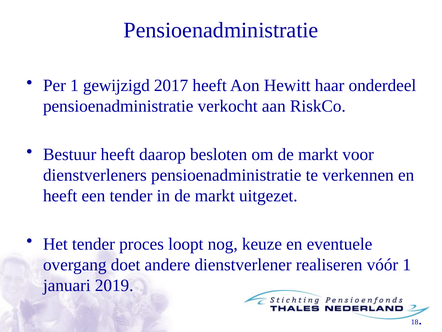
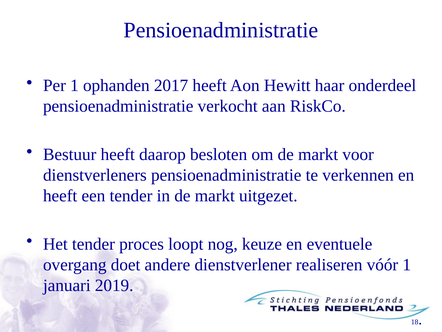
gewijzigd: gewijzigd -> ophanden (116, 85)
